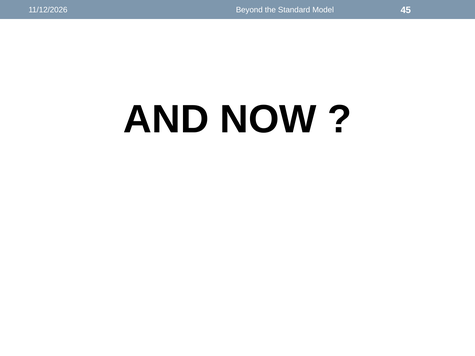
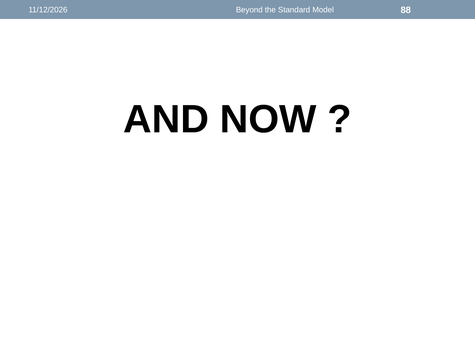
45: 45 -> 88 (406, 10)
